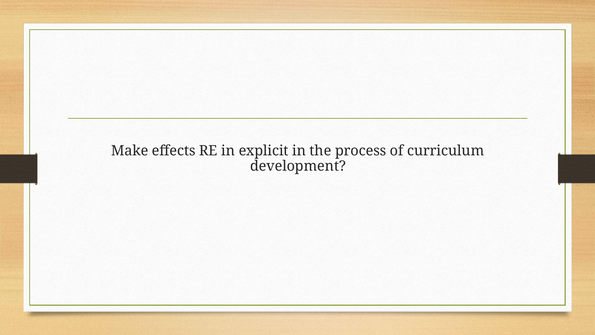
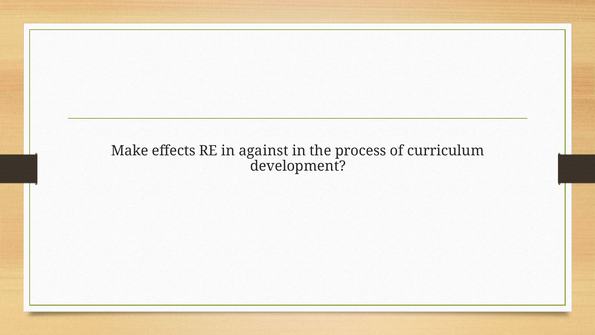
explicit: explicit -> against (264, 151)
